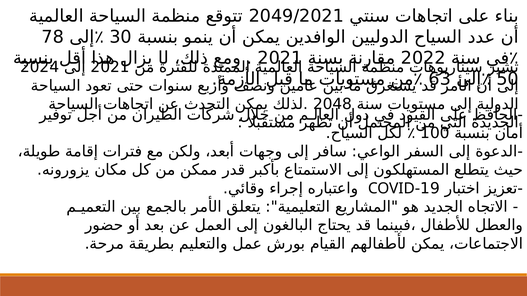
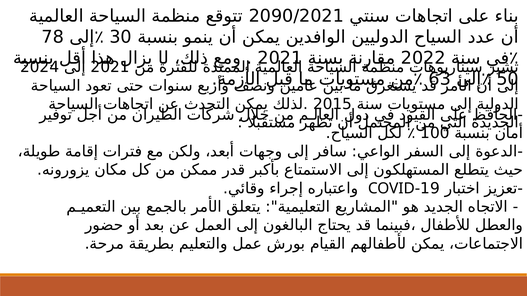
2049/2021: 2049/2021 -> 2090/2021 (296, 16)
2048: 2048 -> 2015 (333, 104)
